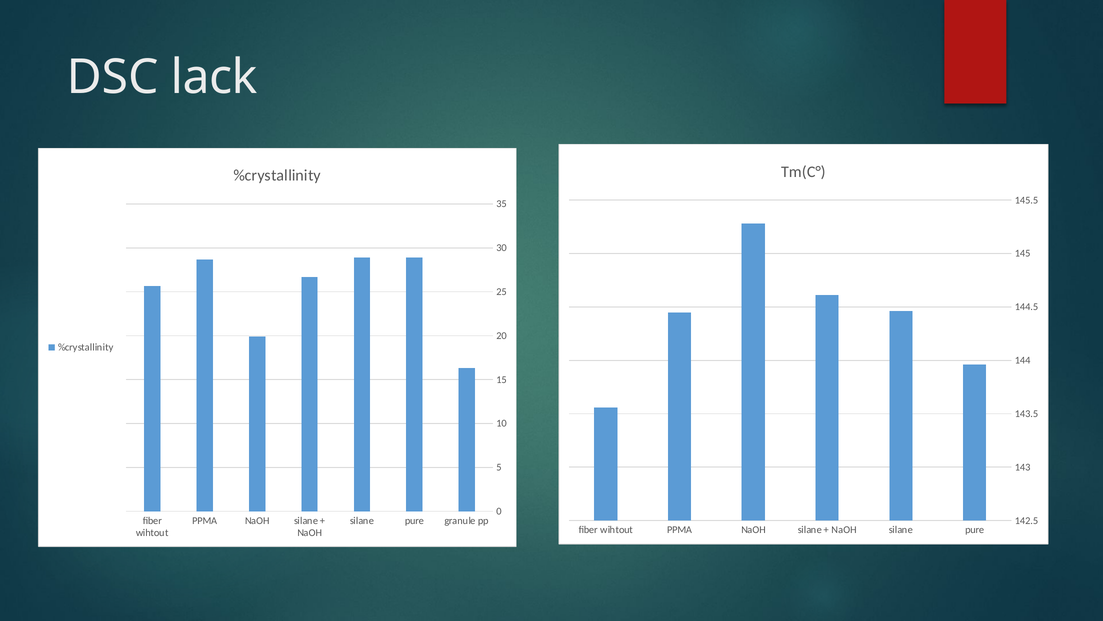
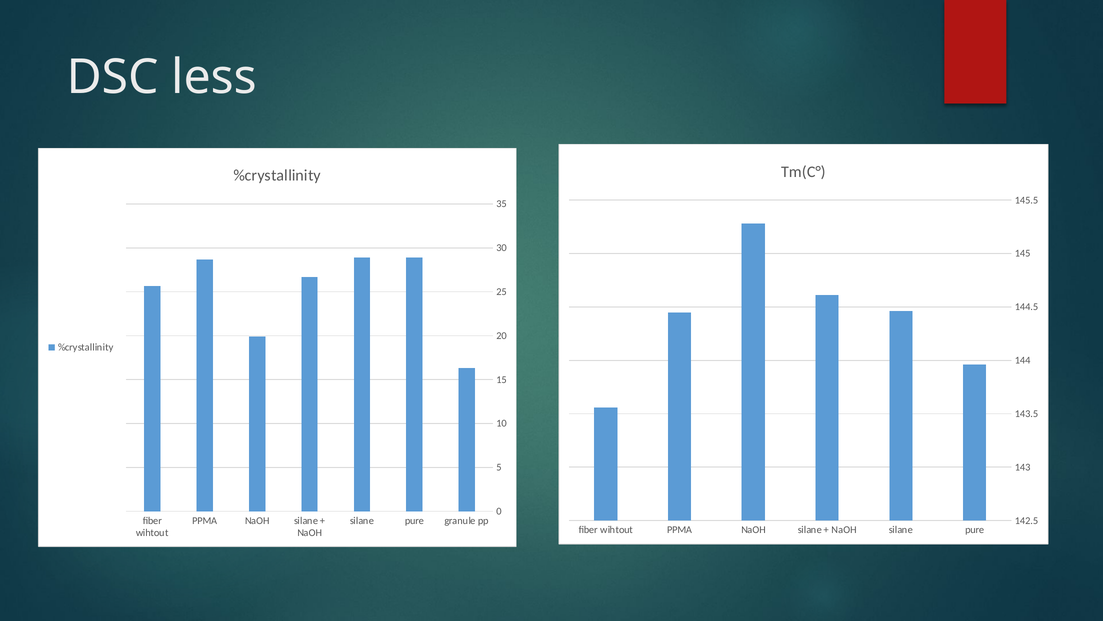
lack: lack -> less (214, 77)
